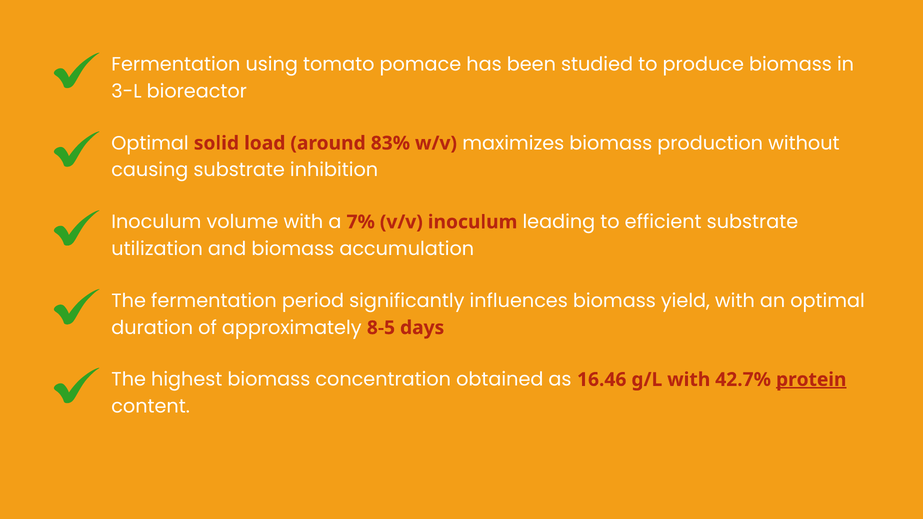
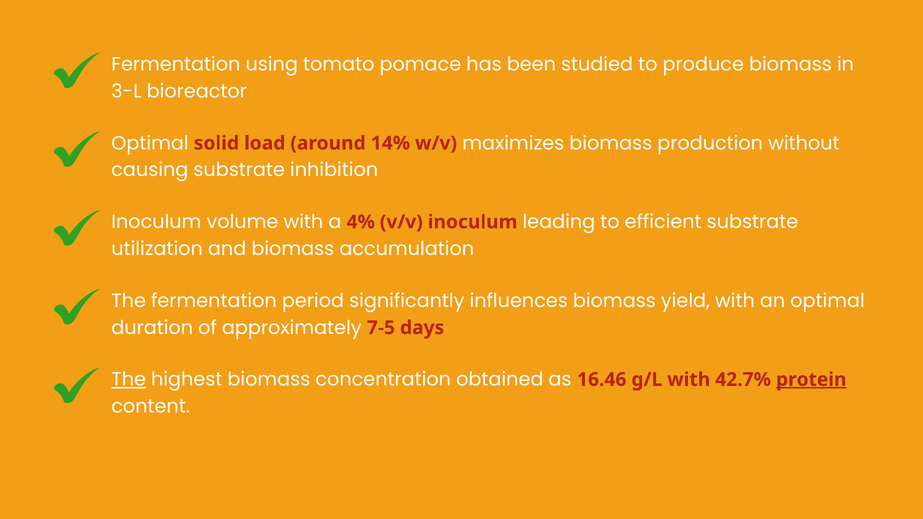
83%: 83% -> 14% (390, 143)
7%: 7% -> 4% (361, 222)
8-5: 8-5 -> 7-5 (381, 328)
The underline: none -> present (129, 380)
